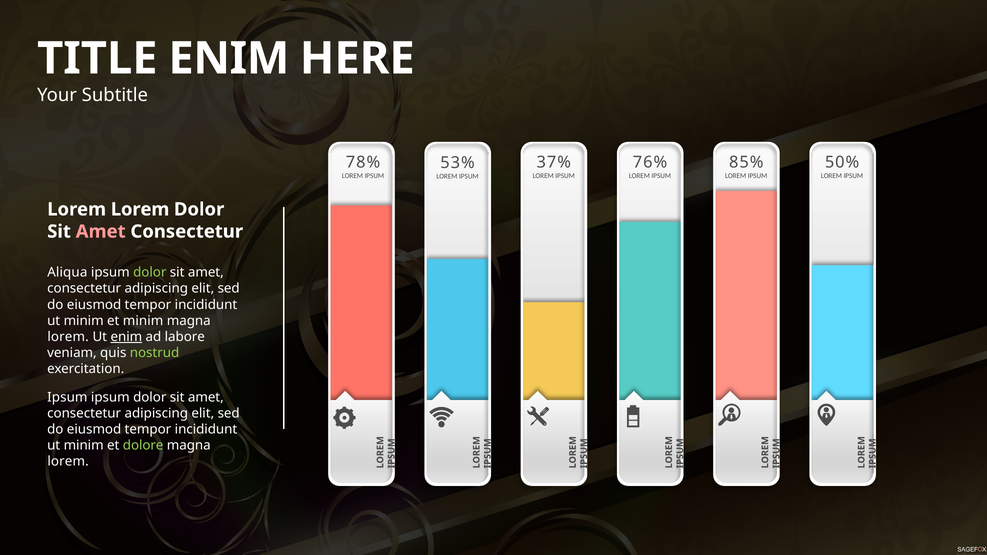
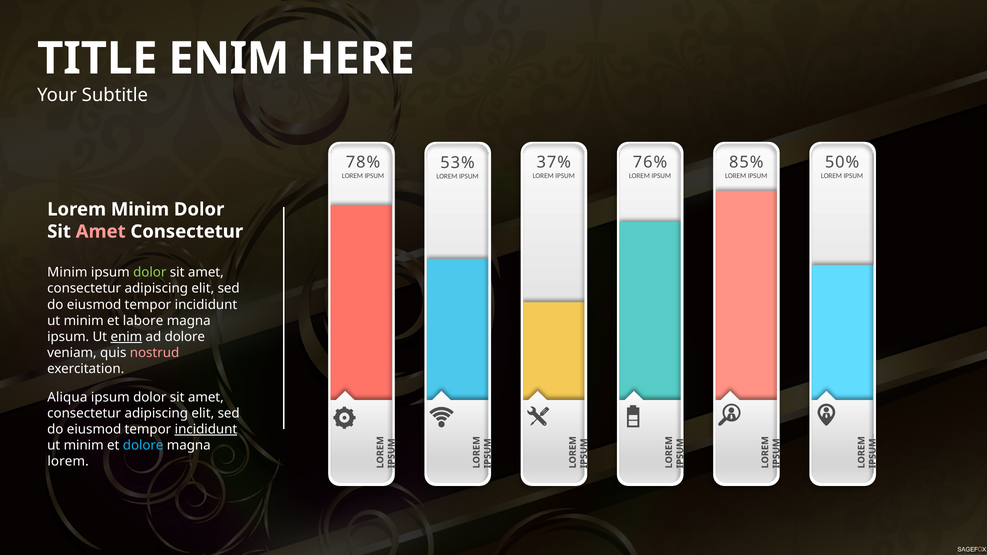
Lorem Lorem: Lorem -> Minim (140, 209)
Aliqua: Aliqua -> Minim (67, 273)
et minim: minim -> labore (143, 321)
lorem: lorem -> ipsum (68, 337)
ad labore: labore -> dolore (185, 337)
nostrud colour: light green -> pink (155, 353)
Ipsum: Ipsum -> Aliqua (67, 397)
incididunt underline: none -> present (206, 429)
dolore colour: light green -> light blue (143, 446)
